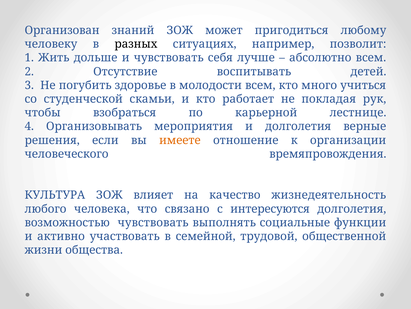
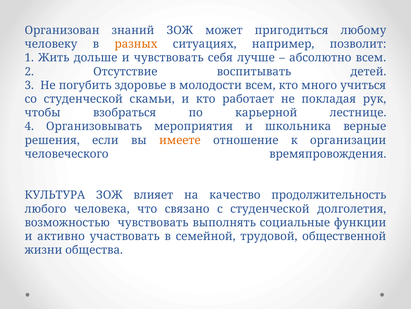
разных colour: black -> orange (136, 44)
и долголетия: долголетия -> школьника (298, 126)
жизнедеятельность: жизнедеятельность -> продолжительность (329, 195)
с интересуются: интересуются -> студенческой (270, 208)
